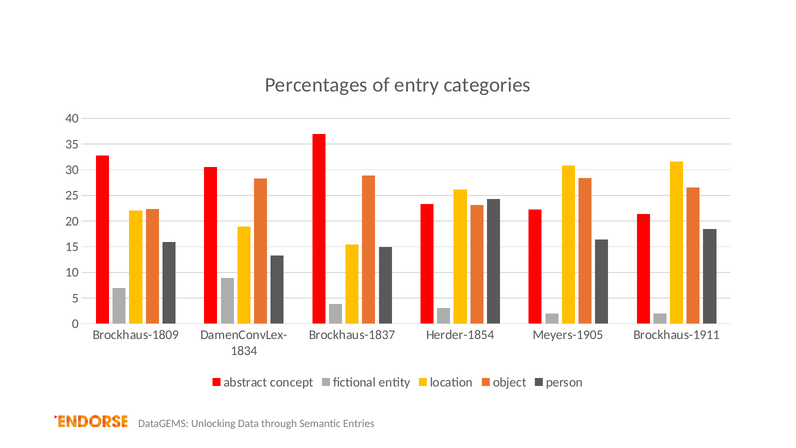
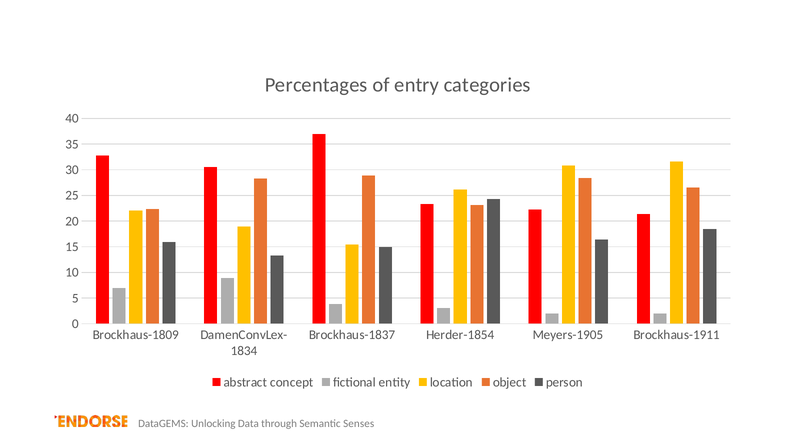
Entries: Entries -> Senses (359, 423)
